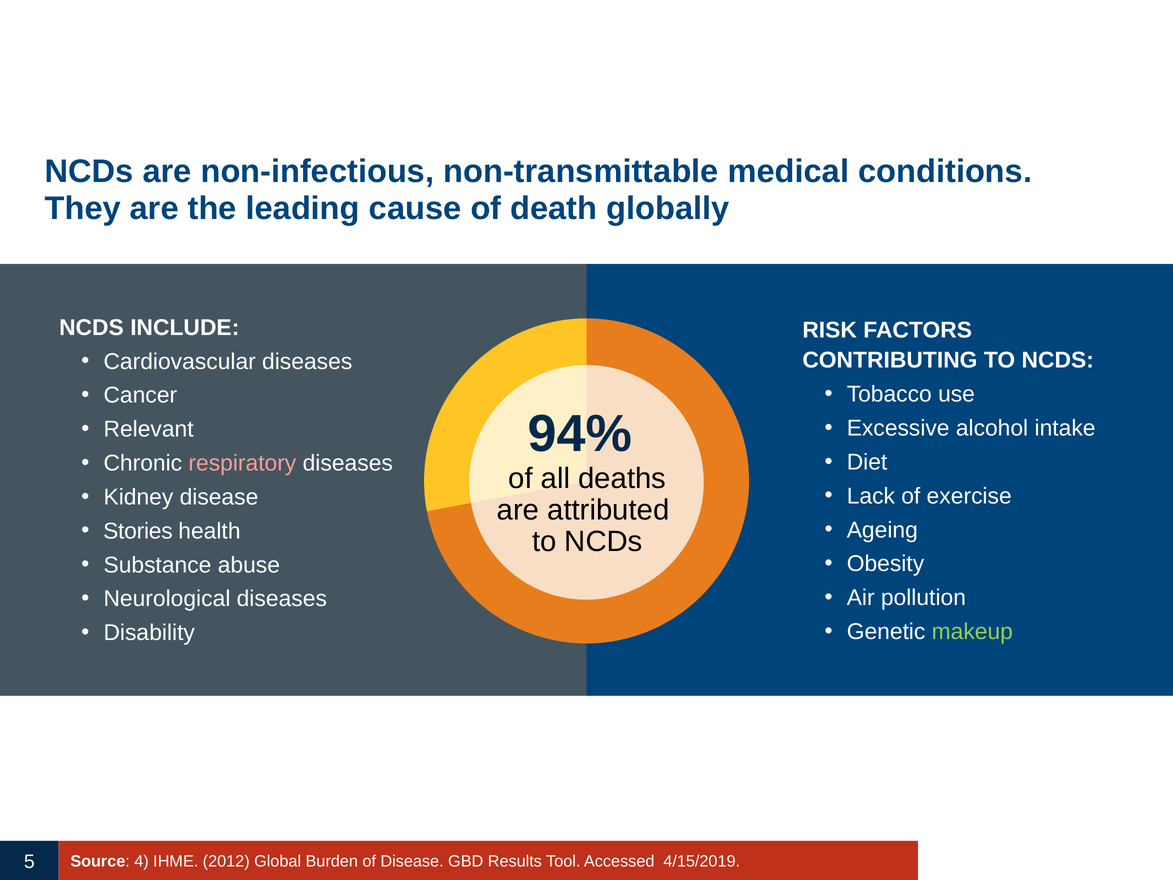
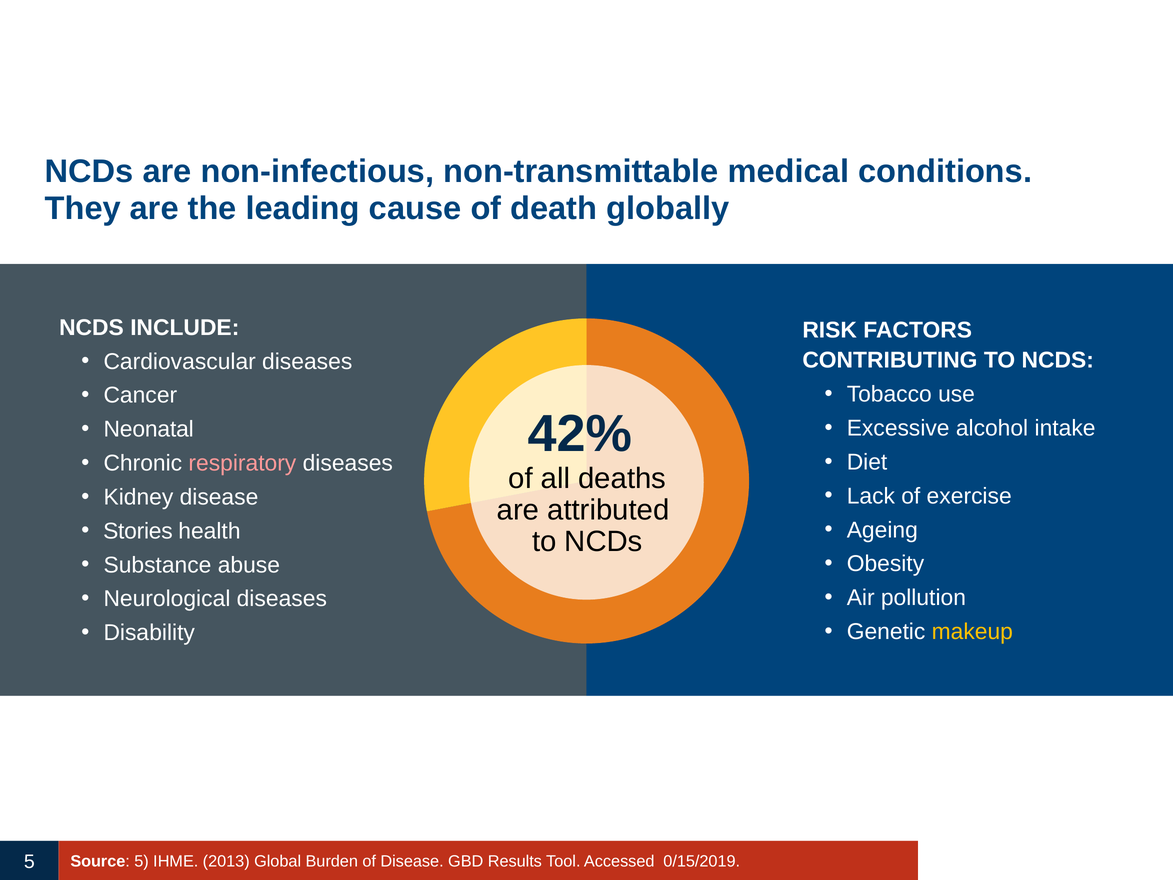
94%: 94% -> 42% (580, 434)
Relevant: Relevant -> Neonatal (149, 429)
makeup colour: light green -> yellow (972, 632)
Source 4: 4 -> 5 (142, 861)
2012: 2012 -> 2013 (226, 861)
4/15/2019: 4/15/2019 -> 0/15/2019 (702, 861)
